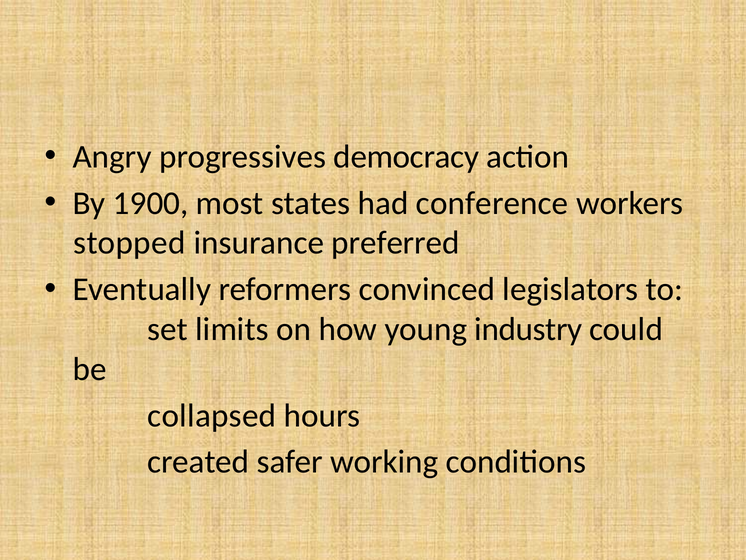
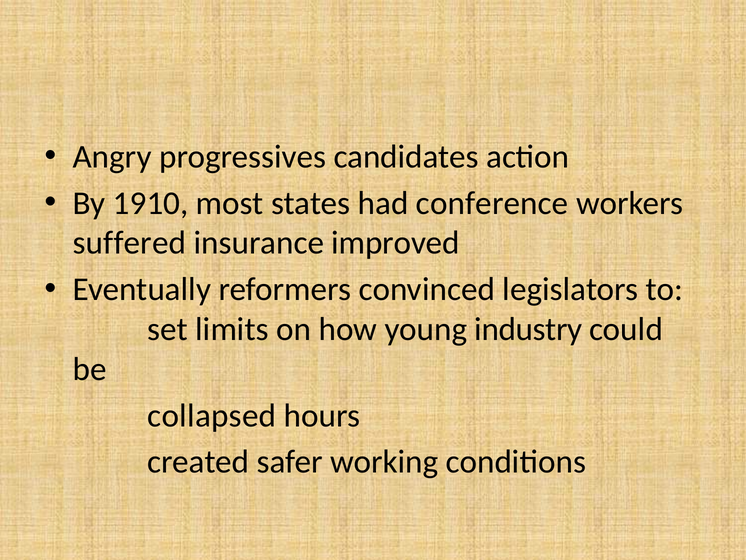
democracy: democracy -> candidates (406, 156)
1900: 1900 -> 1910 (151, 203)
stopped: stopped -> suffered (129, 243)
preferred: preferred -> improved (396, 243)
